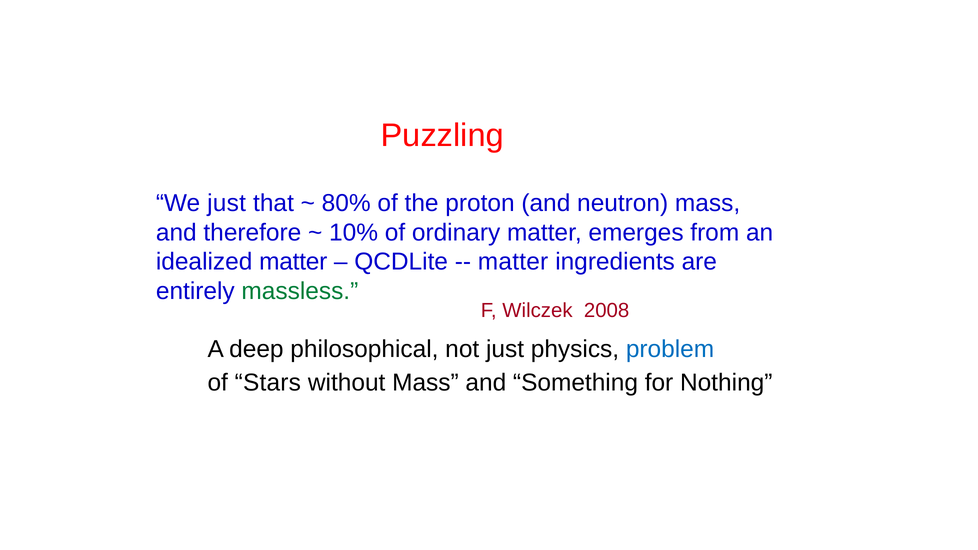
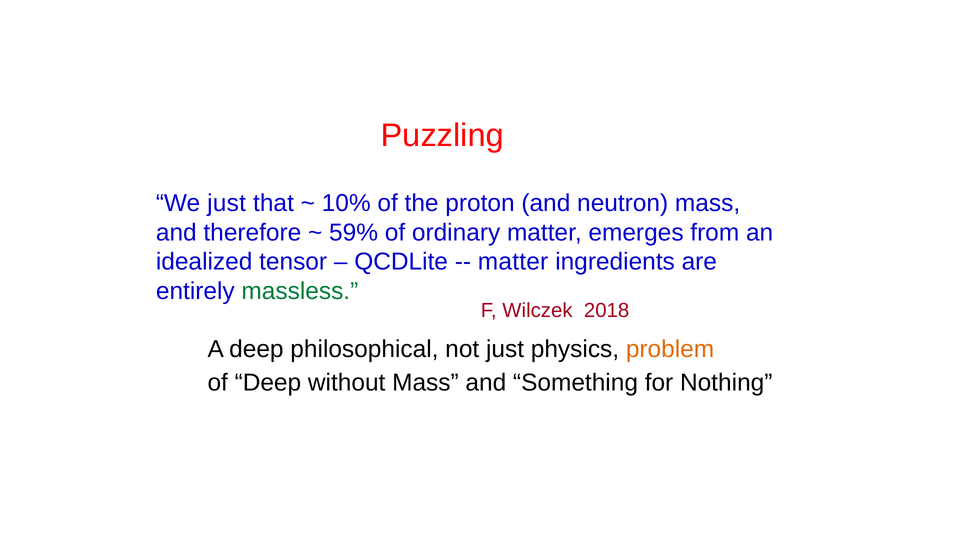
80%: 80% -> 10% (346, 203)
10%: 10% -> 59% (354, 233)
idealized matter: matter -> tensor (293, 262)
2008: 2008 -> 2018 (607, 310)
problem colour: blue -> orange (670, 349)
of Stars: Stars -> Deep (268, 383)
